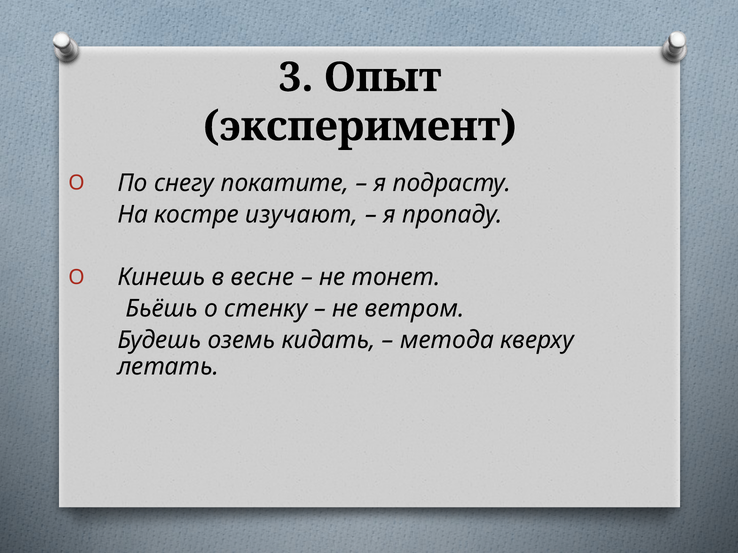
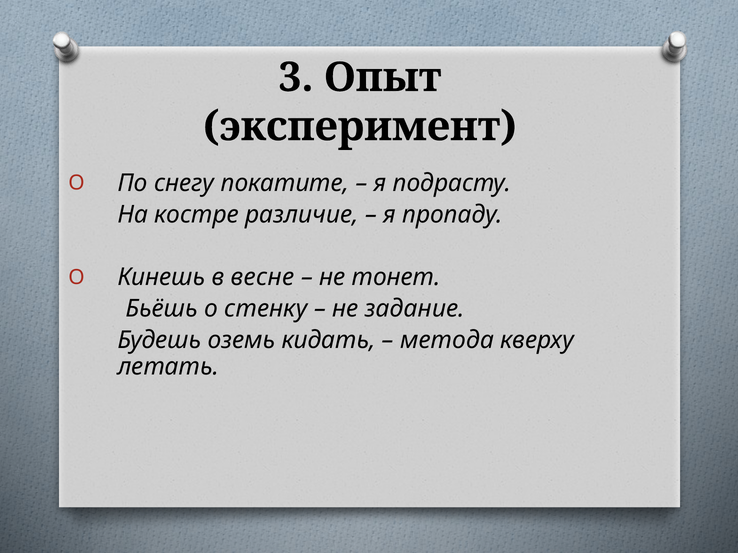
изучают: изучают -> различие (302, 215)
ветром: ветром -> задание (415, 309)
